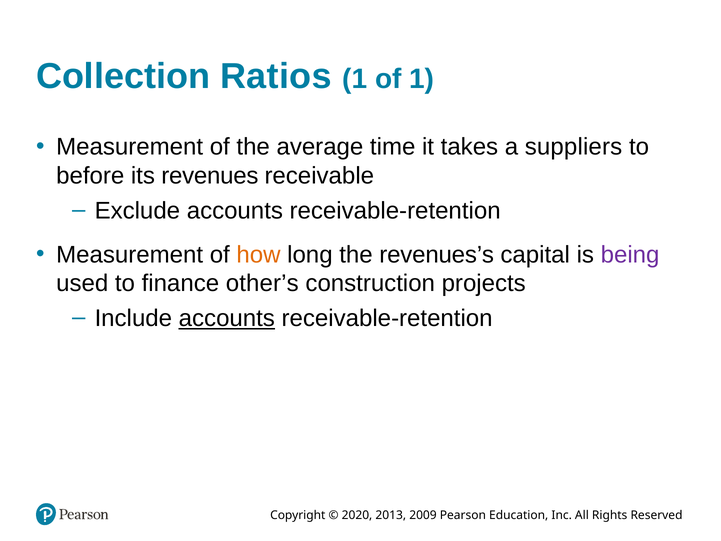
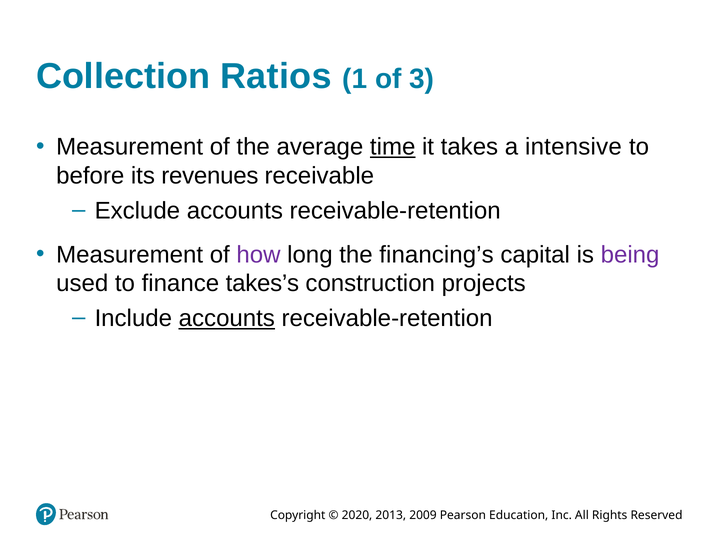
of 1: 1 -> 3 (422, 79)
time underline: none -> present (393, 147)
suppliers: suppliers -> intensive (573, 147)
how colour: orange -> purple (258, 254)
revenues’s: revenues’s -> financing’s (437, 254)
other’s: other’s -> takes’s (262, 283)
